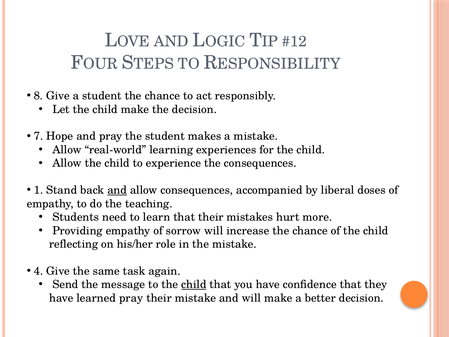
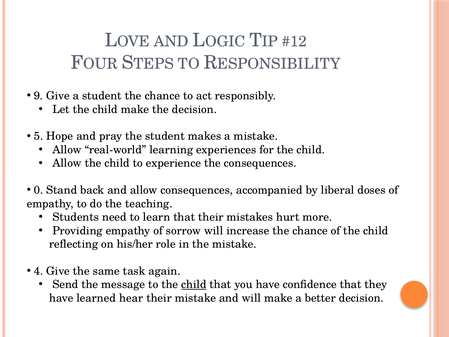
8: 8 -> 9 (38, 96)
7: 7 -> 5 (38, 136)
1: 1 -> 0 (38, 190)
and underline: present -> none (117, 190)
learned pray: pray -> hear (131, 298)
